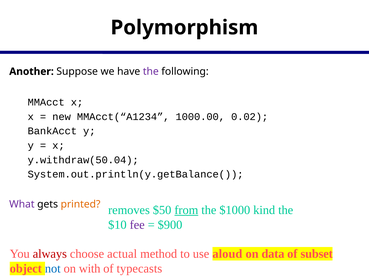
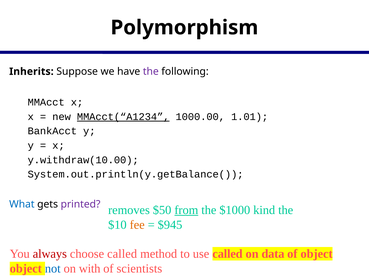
Another: Another -> Inherits (31, 71)
MMAcct(“A1234 underline: none -> present (123, 117)
0.02: 0.02 -> 1.01 (250, 117)
y.withdraw(50.04: y.withdraw(50.04 -> y.withdraw(10.00 (83, 160)
What colour: purple -> blue (22, 204)
printed colour: orange -> purple (81, 204)
fee colour: purple -> orange (137, 225)
$900: $900 -> $945 (170, 225)
choose actual: actual -> called (122, 254)
use aloud: aloud -> called (227, 254)
of subset: subset -> object (317, 254)
typecasts: typecasts -> scientists (139, 268)
